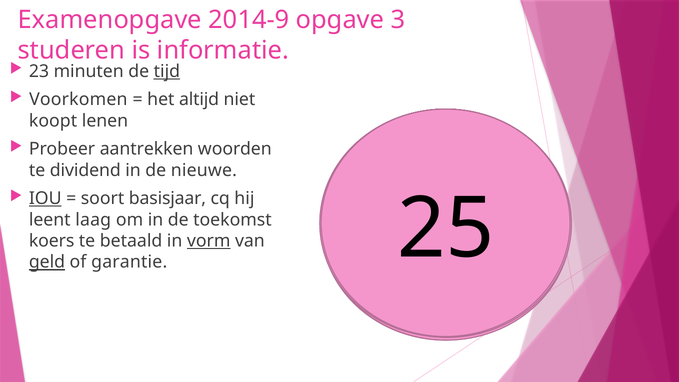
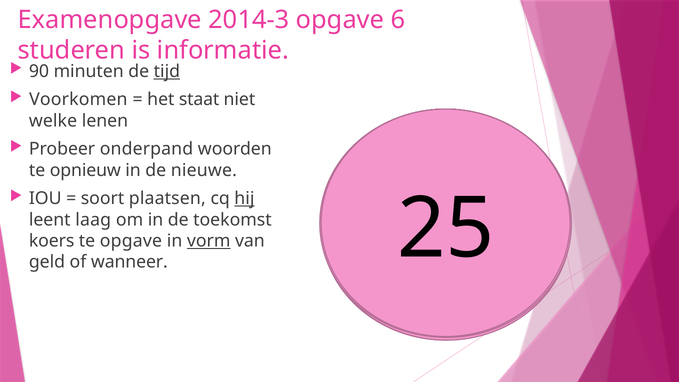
2014-9: 2014-9 -> 2014-3 (249, 20)
3: 3 -> 6 (398, 20)
23: 23 -> 90 (39, 71)
altijd: altijd -> staat (199, 100)
koopt: koopt -> welke (53, 121)
aantrekken: aantrekken -> onderpand (146, 149)
dividend: dividend -> opnieuw (85, 170)
IOU underline: present -> none (45, 199)
basisjaar: basisjaar -> plaatsen (167, 199)
hij underline: none -> present (244, 199)
te betaald: betaald -> opgave (131, 241)
geld underline: present -> none (47, 262)
garantie: garantie -> wanneer (129, 262)
